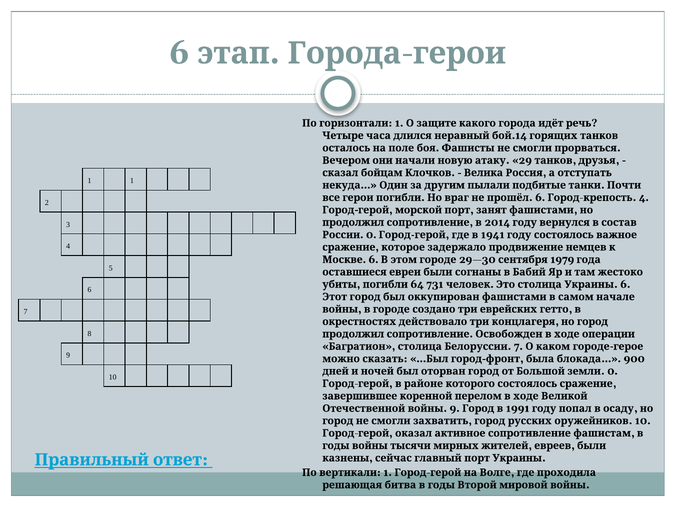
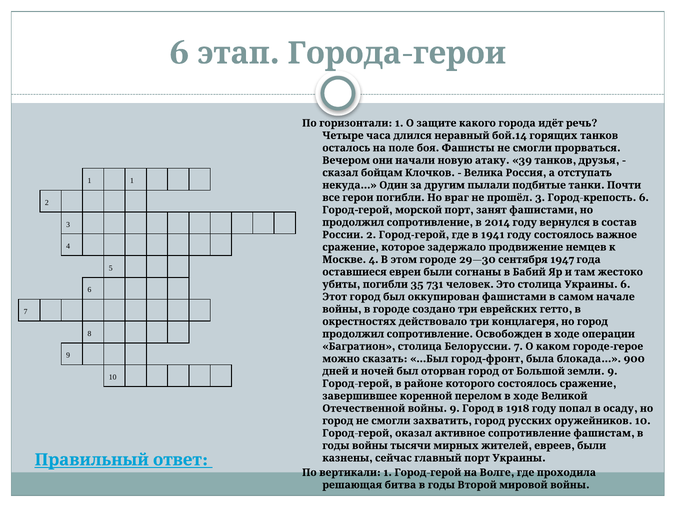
29: 29 -> 39 (522, 160)
6: 6 -> 3 (540, 198)
4: 4 -> 6 (644, 198)
0: 0 -> 2 (371, 235)
6: 6 -> 4 (374, 260)
1979: 1979 -> 1947 (562, 260)
64: 64 -> 35 (417, 284)
0: 0 -> 9 (612, 371)
1991: 1991 -> 1918 (518, 408)
